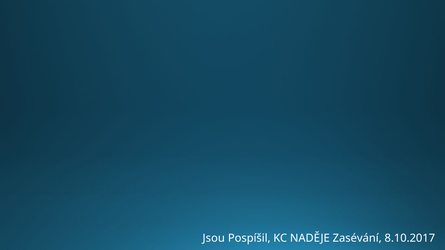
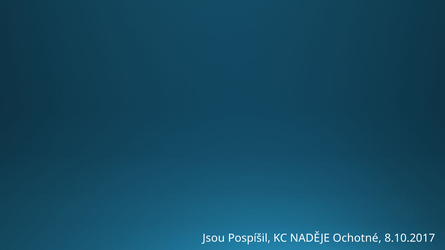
Zasévání: Zasévání -> Ochotné (357, 238)
